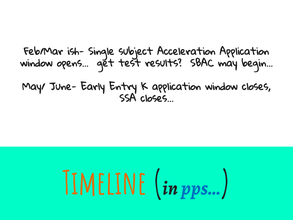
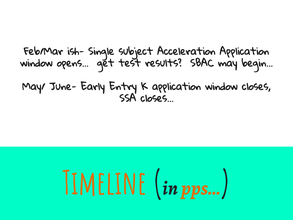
pps… colour: blue -> orange (201, 188)
